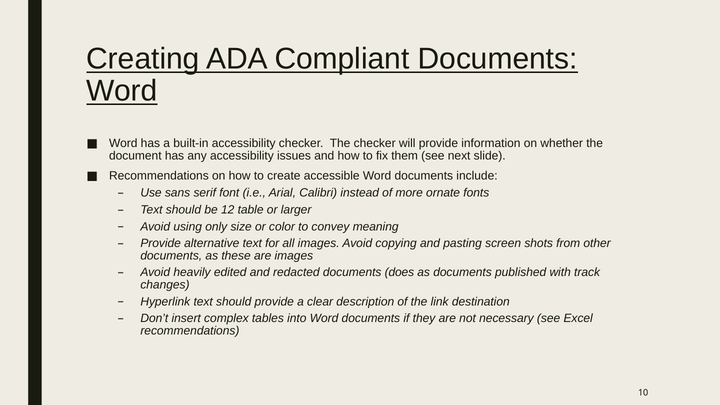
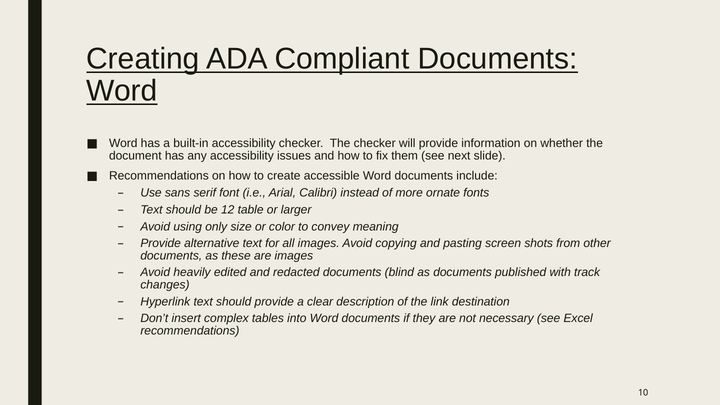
does: does -> blind (399, 273)
